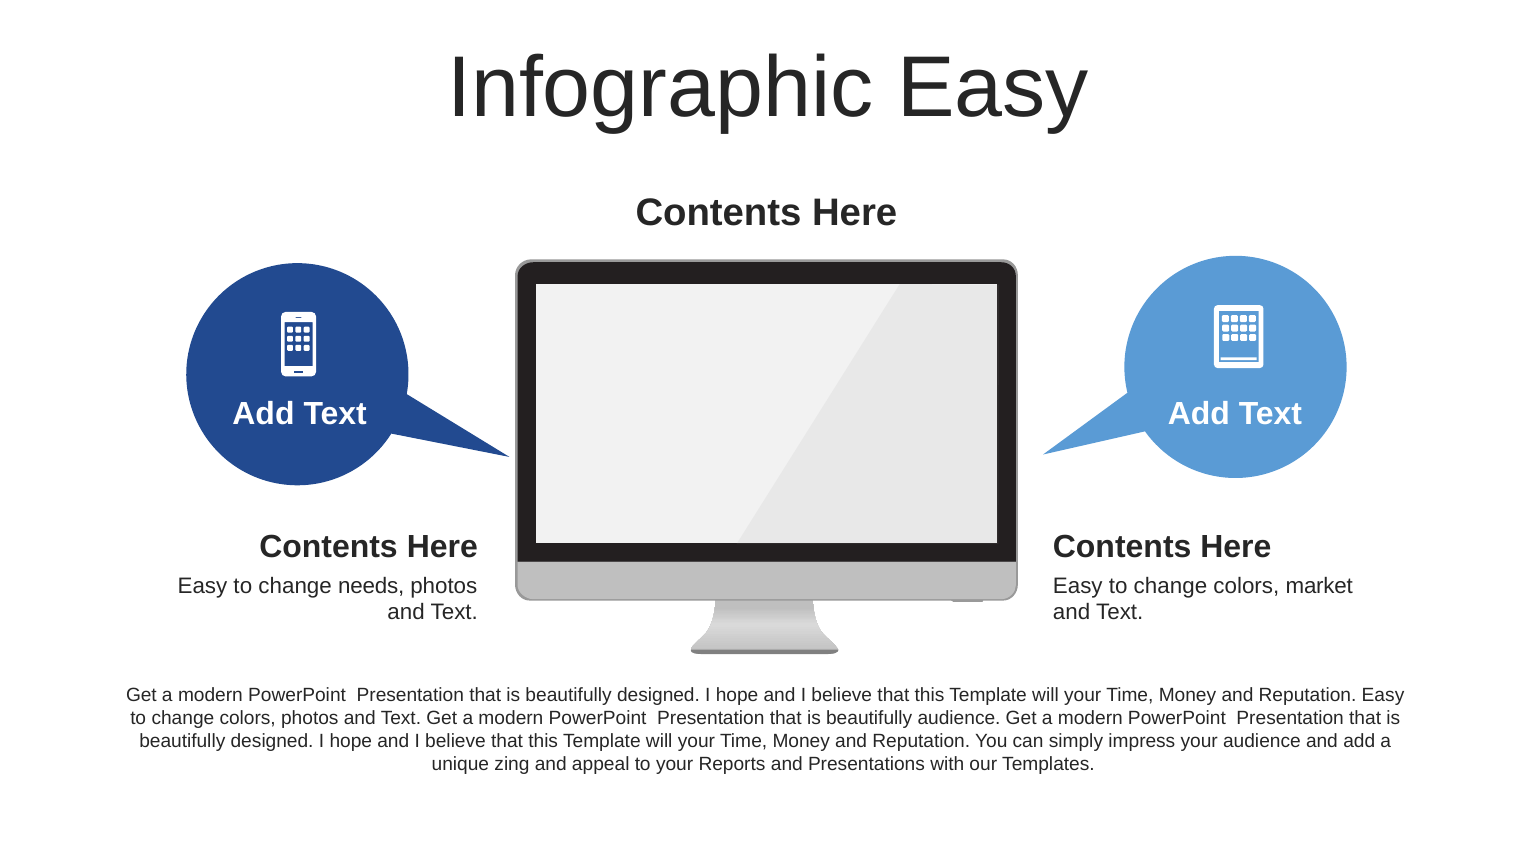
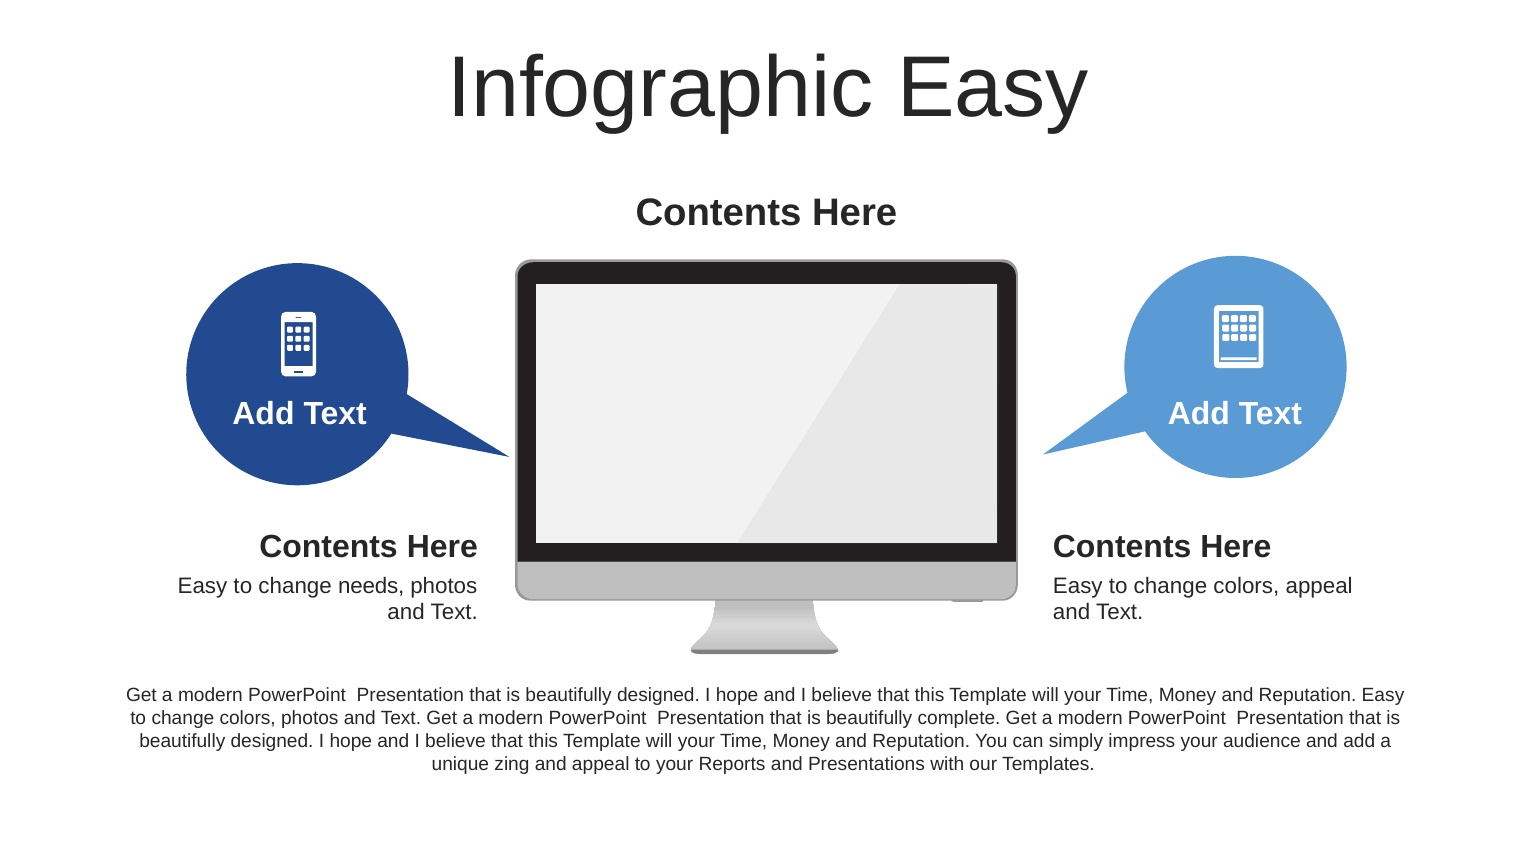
colors market: market -> appeal (1319, 586)
beautifully audience: audience -> complete (959, 718)
